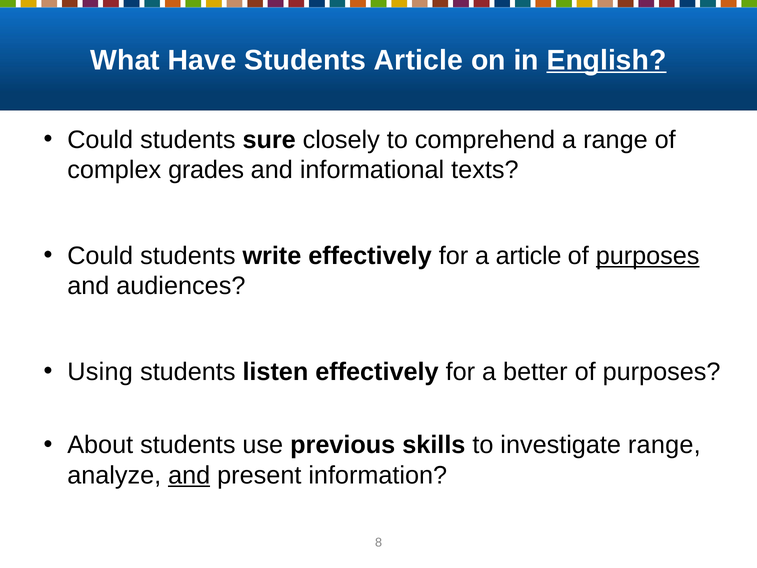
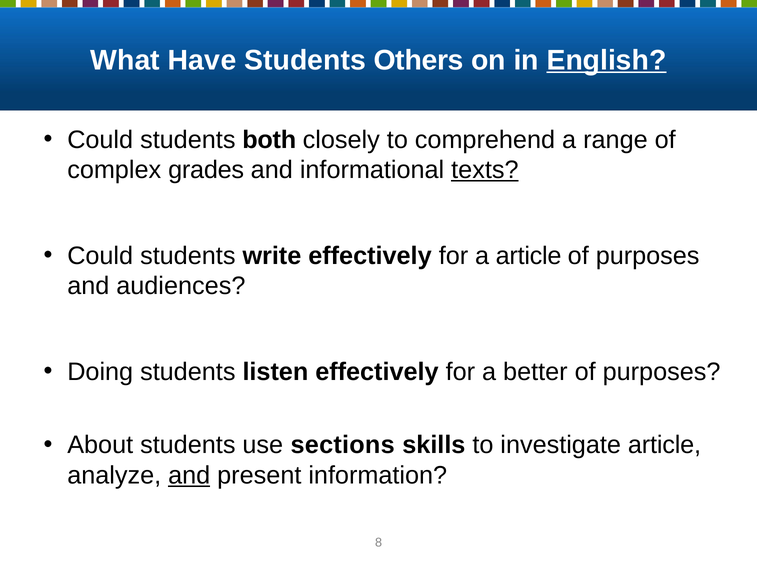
Students Article: Article -> Others (419, 60)
sure: sure -> both (269, 140)
texts underline: none -> present (485, 170)
purposes underline: present -> none (648, 256)
Using: Using -> Doing (100, 372)
previous: previous -> sections (343, 445)
investigate range: range -> article (665, 445)
